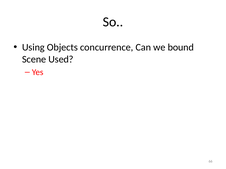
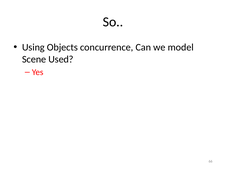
bound: bound -> model (181, 47)
